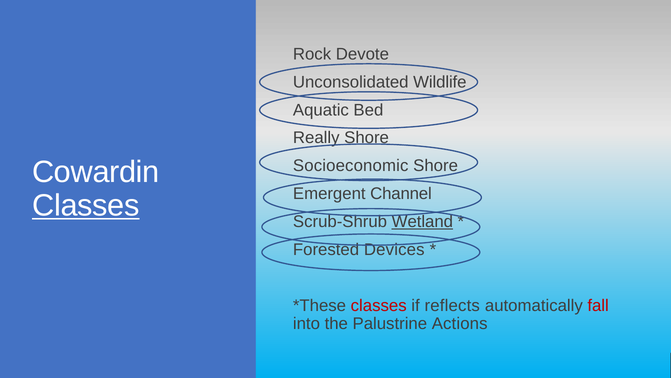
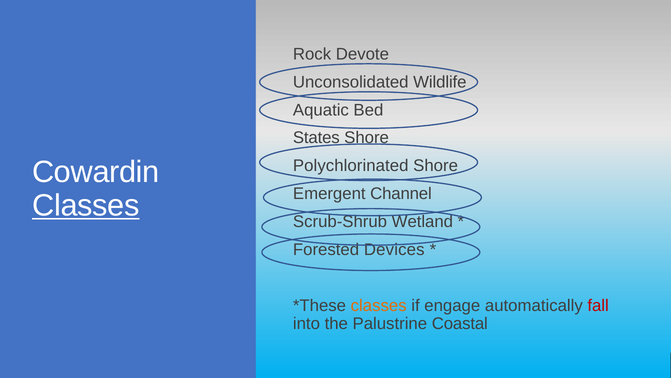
Really: Really -> States (316, 138)
Socioeconomic: Socioeconomic -> Polychlorinated (351, 166)
Wetland underline: present -> none (422, 221)
classes colour: red -> orange (379, 305)
reflects: reflects -> engage (452, 305)
Actions: Actions -> Coastal (460, 323)
